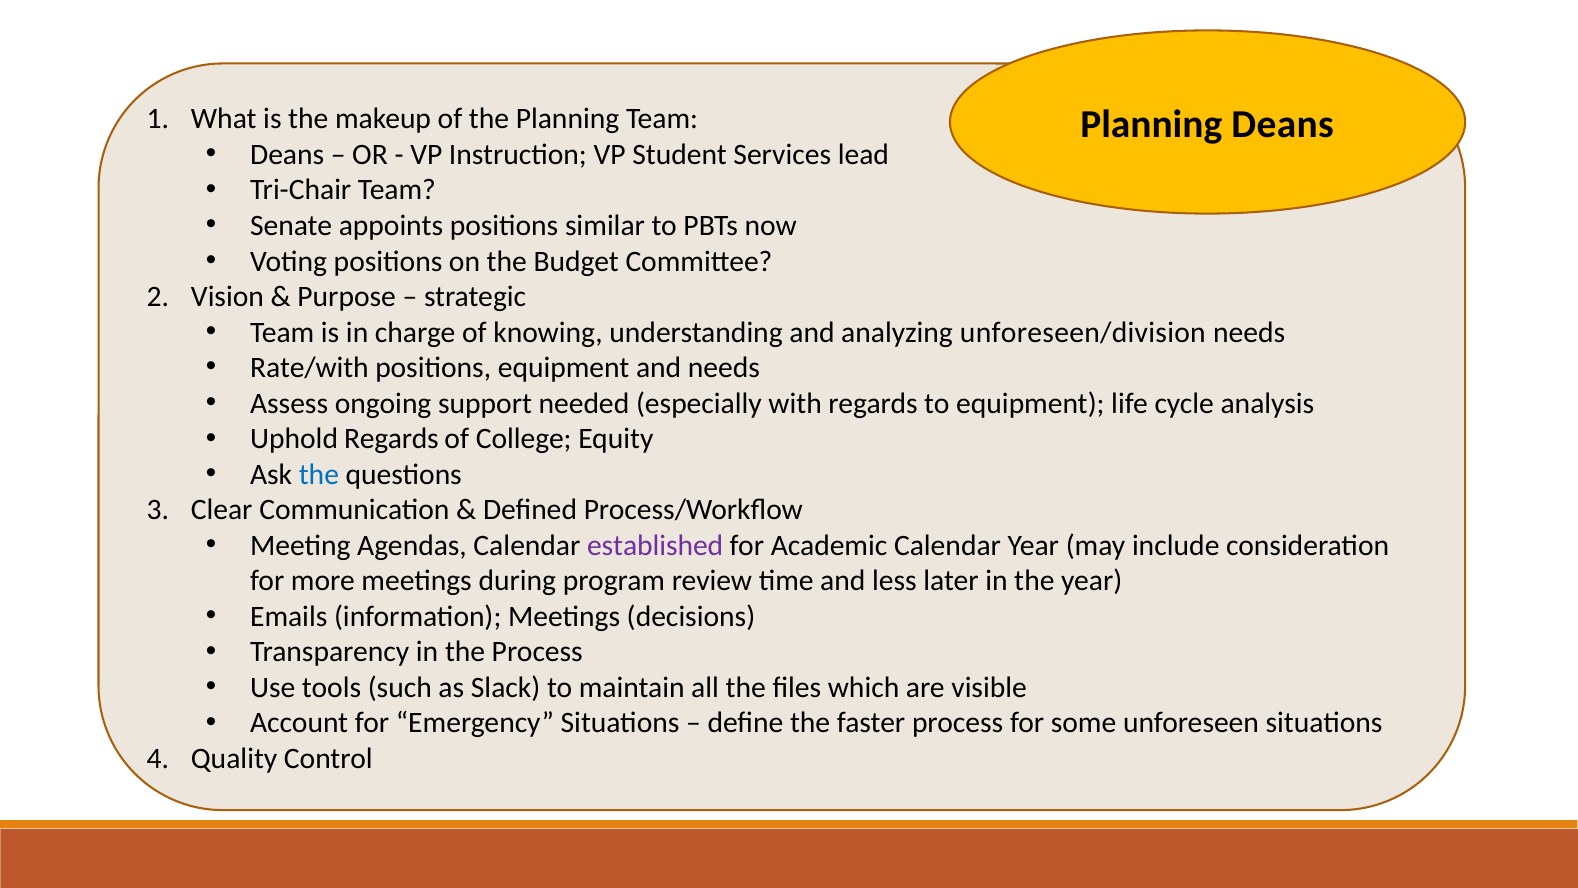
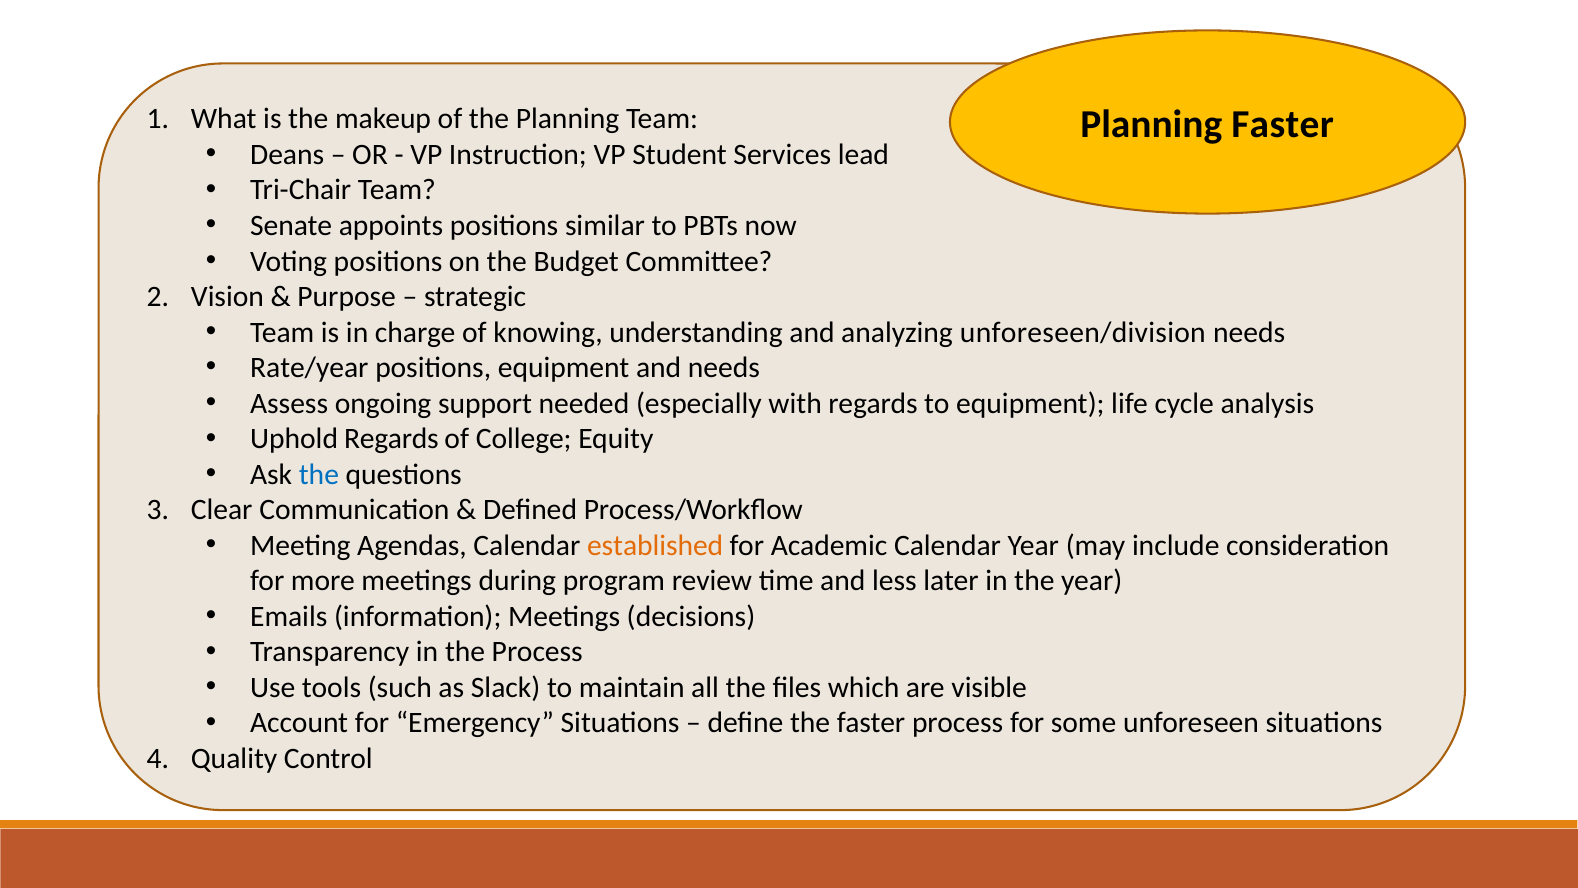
Planning Deans: Deans -> Faster (1283, 125)
Rate/with: Rate/with -> Rate/year (309, 368)
established colour: purple -> orange (655, 545)
